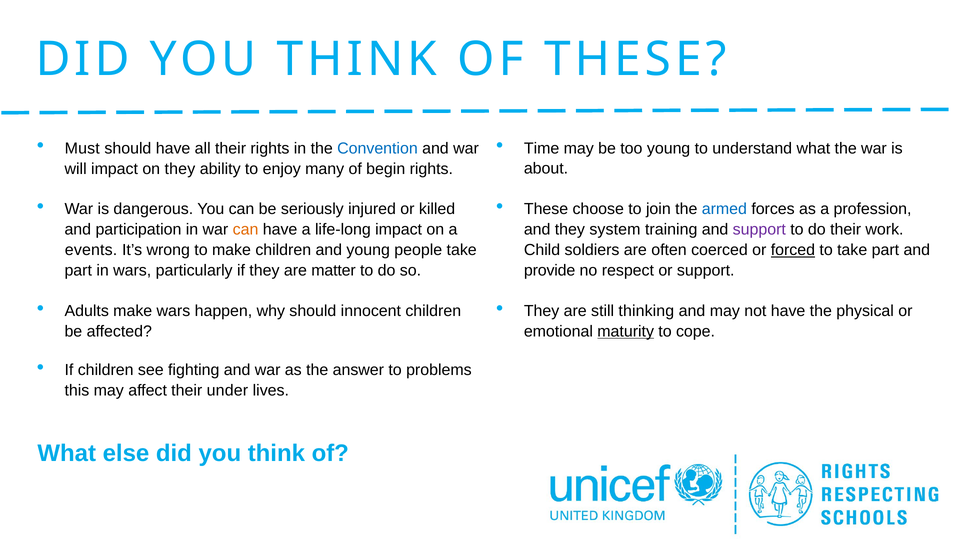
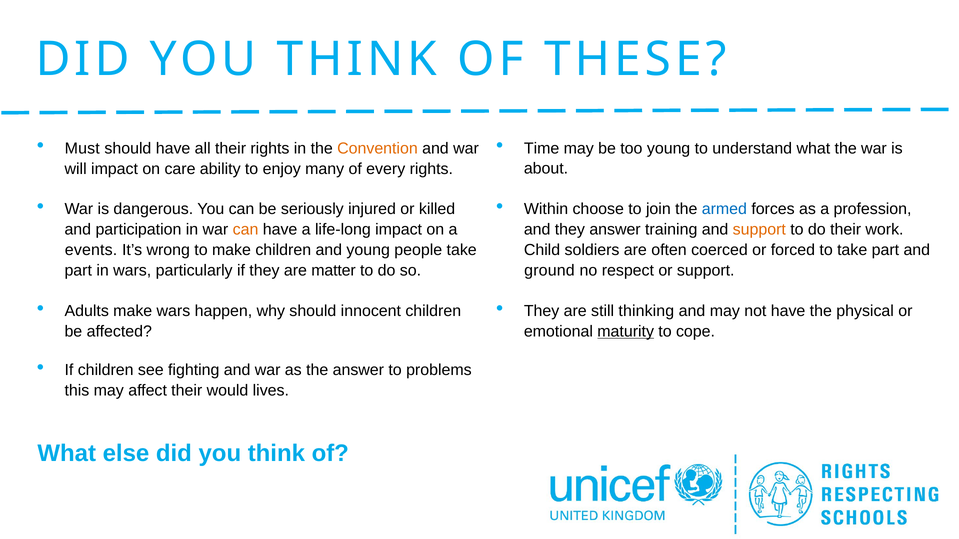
Convention colour: blue -> orange (377, 148)
on they: they -> care (180, 169)
begin: begin -> every (386, 169)
These: These -> Within (546, 209)
they system: system -> answer (615, 230)
support colour: purple -> orange (759, 230)
forced underline: present -> none (793, 250)
provide: provide -> ground (549, 271)
under: under -> would (228, 391)
